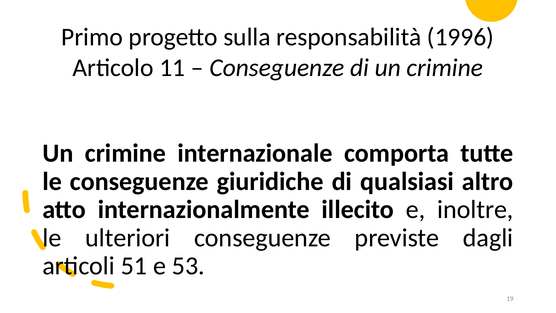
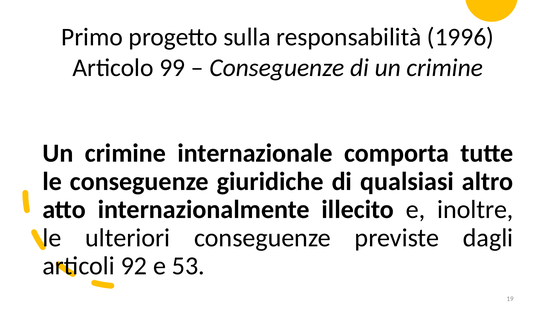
11: 11 -> 99 (172, 68)
51: 51 -> 92 (134, 266)
